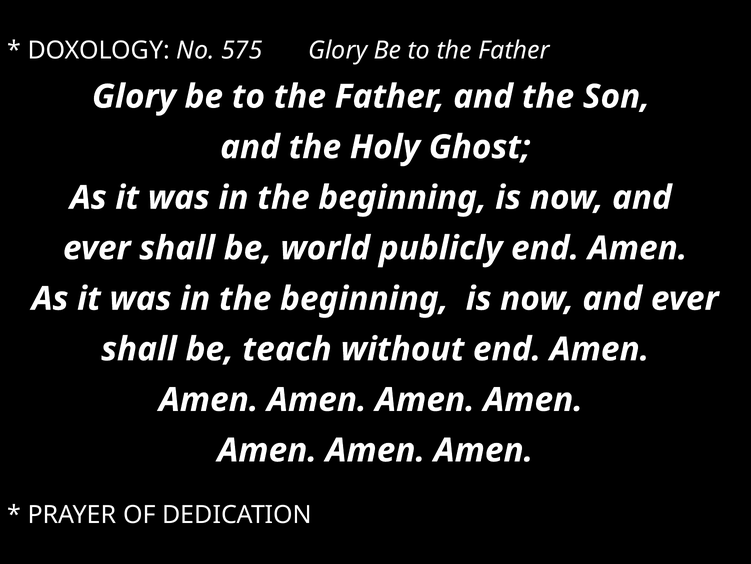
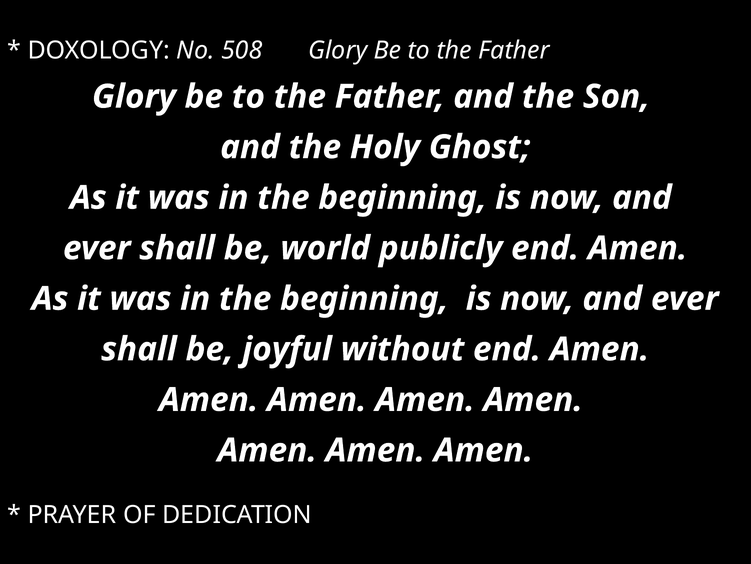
575: 575 -> 508 (242, 50)
teach: teach -> joyful (287, 349)
